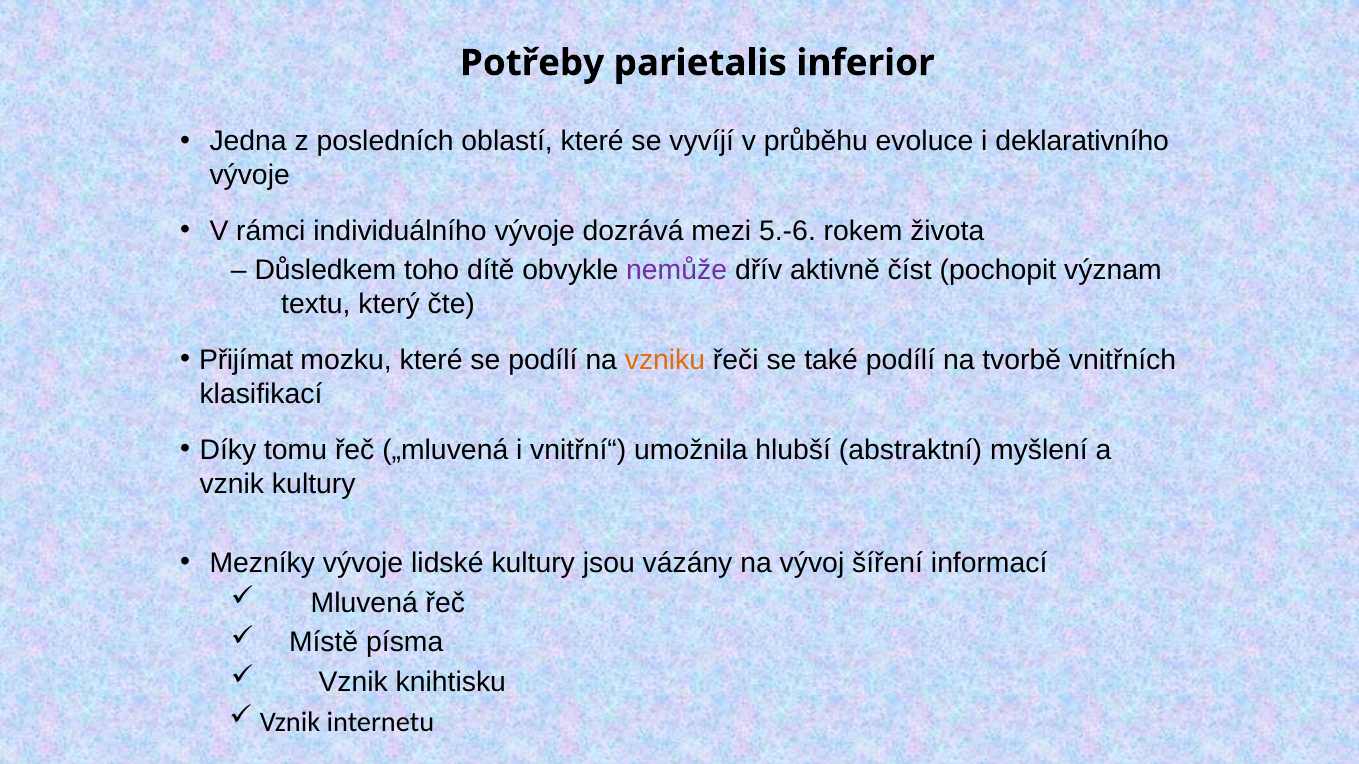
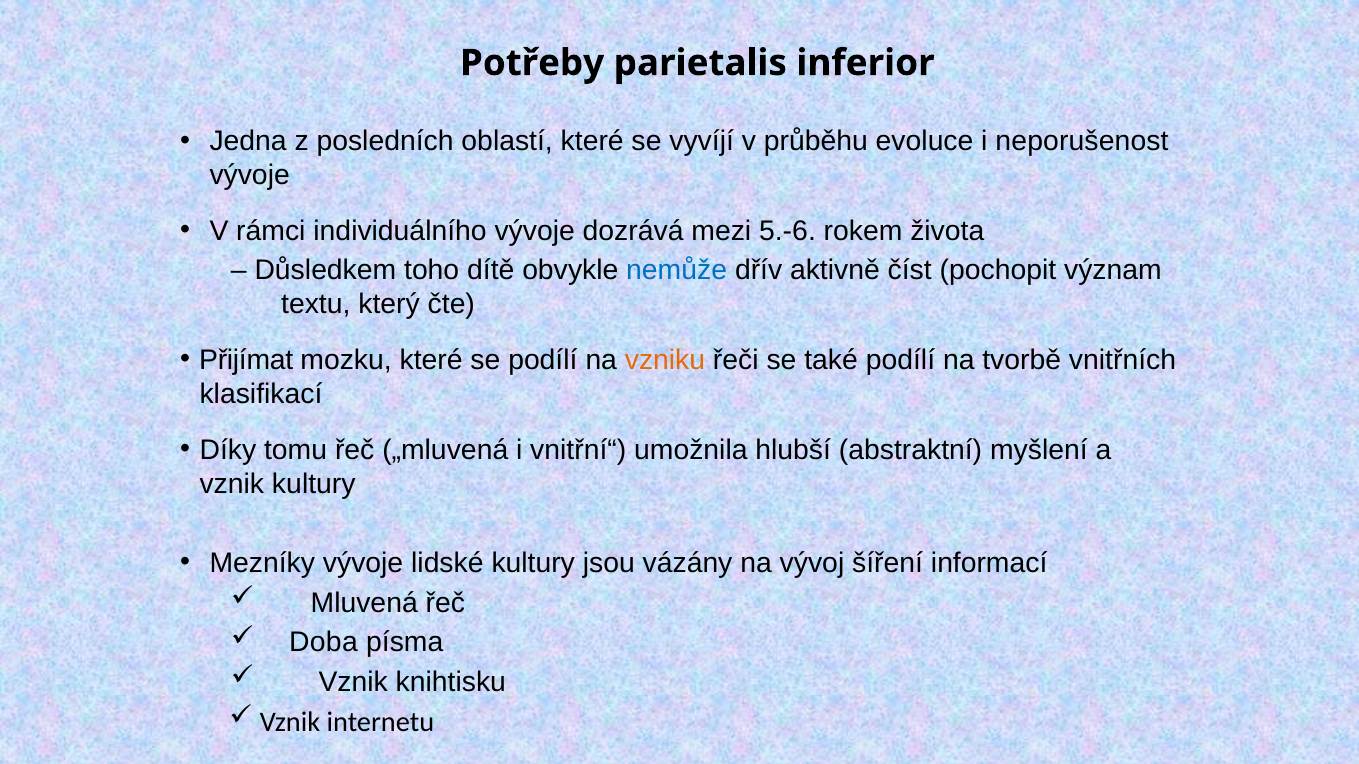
deklarativního: deklarativního -> neporušenost (1082, 141)
nemůže colour: purple -> blue (677, 271)
Místě: Místě -> Doba (323, 643)
